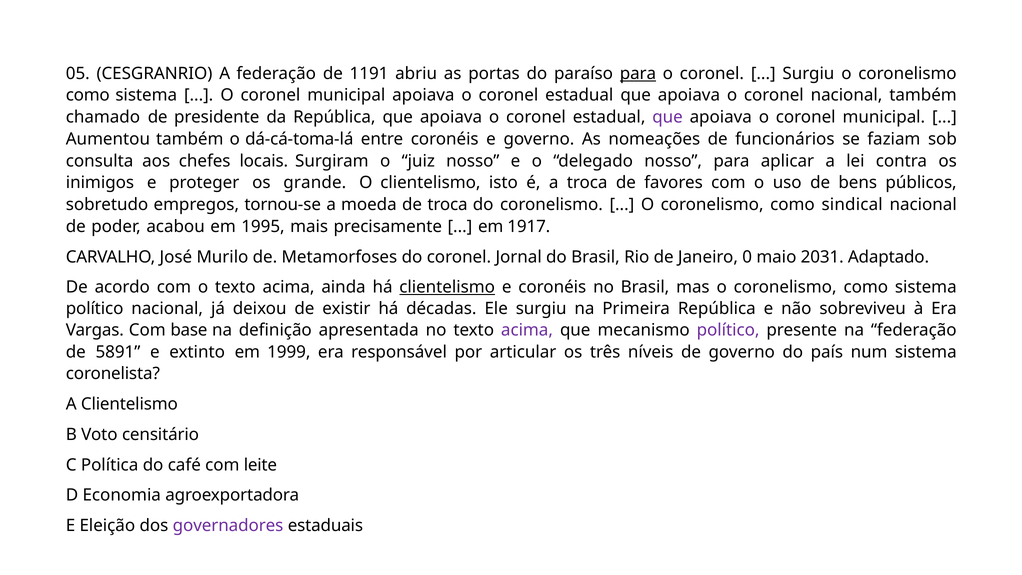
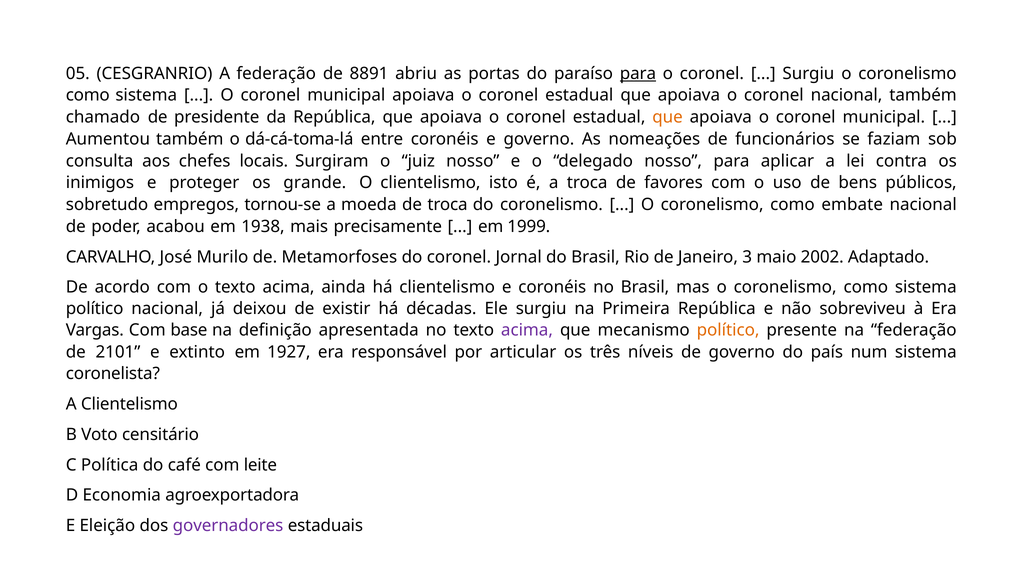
1191: 1191 -> 8891 (369, 73)
que colour: purple -> orange (668, 117)
sindical: sindical -> embate (852, 205)
1995: 1995 -> 1938 (263, 226)
1917: 1917 -> 1999 (529, 226)
0: 0 -> 3 (747, 257)
2031: 2031 -> 2002 (822, 257)
clientelismo underline: present -> none (447, 287)
político colour: purple -> orange (728, 330)
5891: 5891 -> 2101 (118, 352)
1999: 1999 -> 1927 (289, 352)
